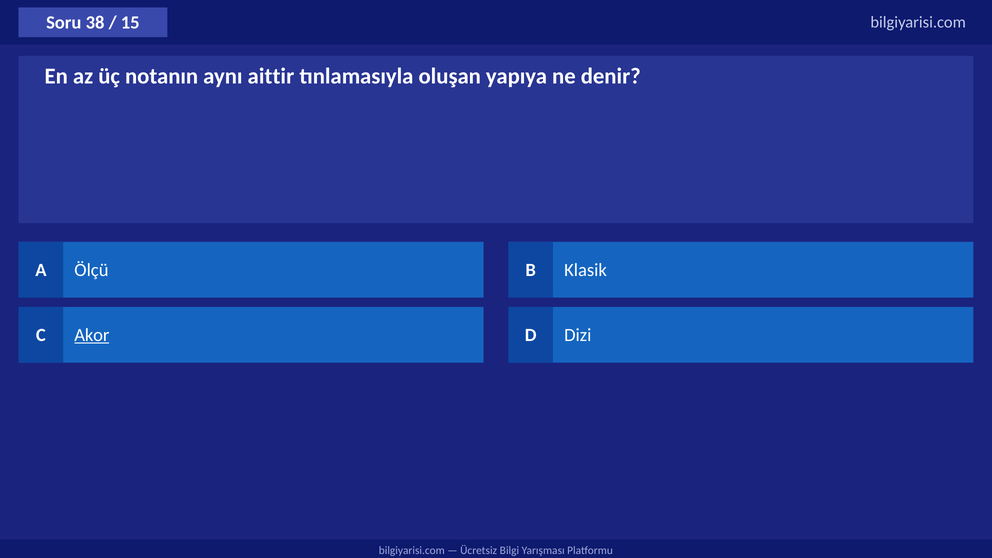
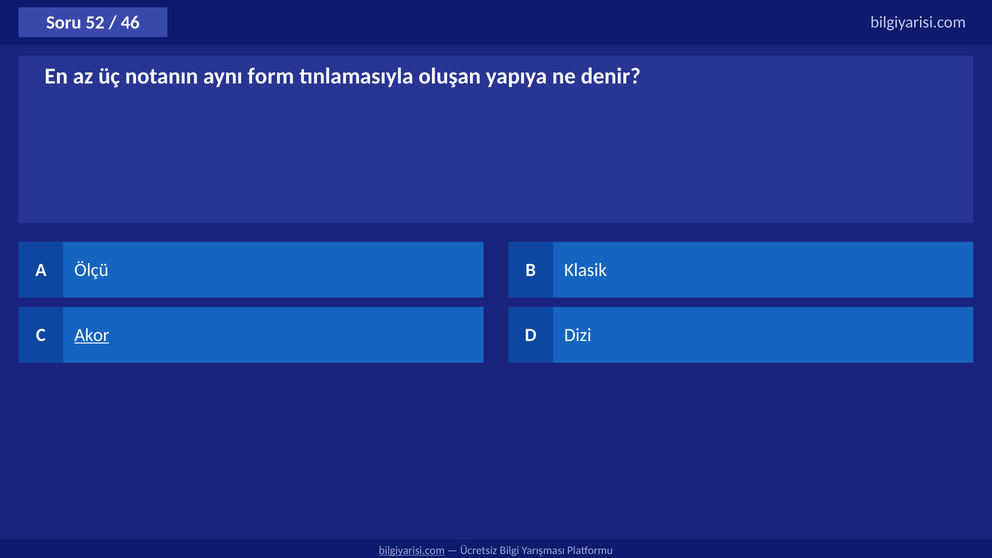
38: 38 -> 52 (95, 23)
15: 15 -> 46 (130, 23)
aittir: aittir -> form (271, 76)
bilgiyarisi.com underline: none -> present (412, 550)
